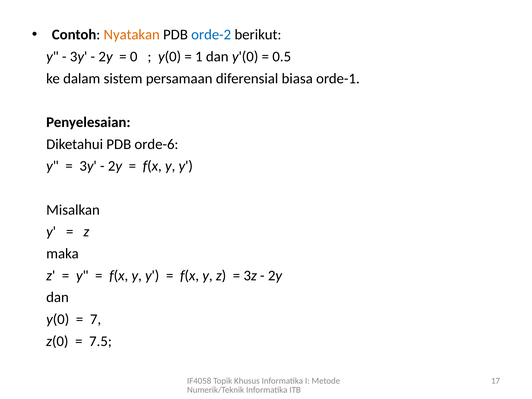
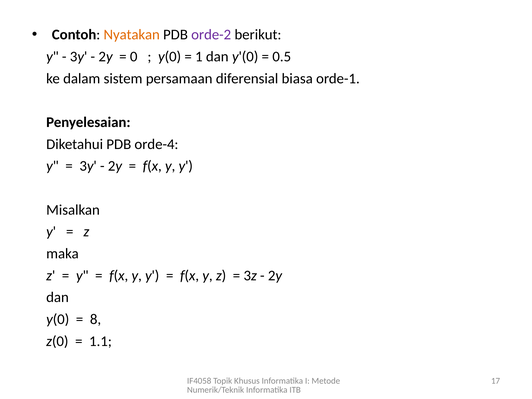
orde-2 colour: blue -> purple (211, 35)
orde-6: orde-6 -> orde-4 (156, 144)
7: 7 -> 8 (96, 319)
7.5: 7.5 -> 1.1 (100, 341)
